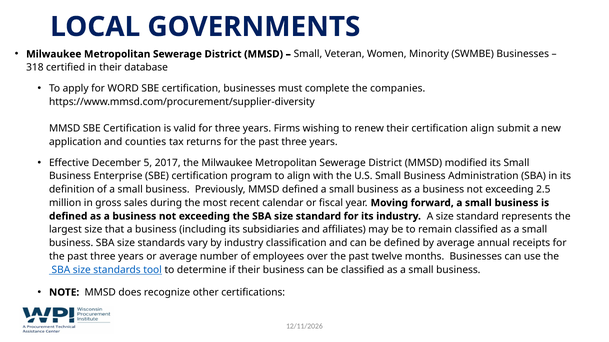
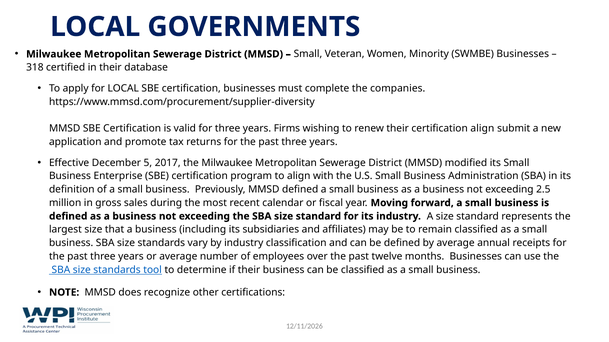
for WORD: WORD -> LOCAL (123, 89)
counties: counties -> promote (146, 142)
